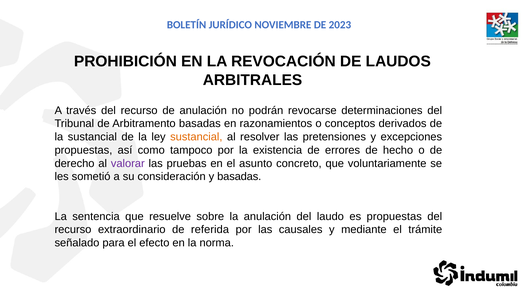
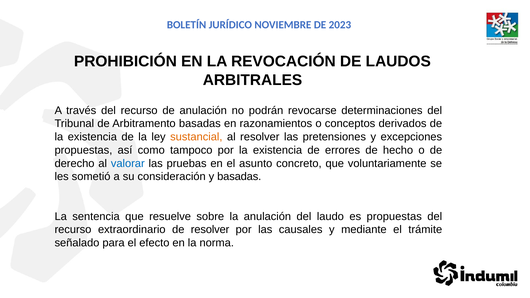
sustancial: sustancial -> existencia (92, 137)
valorar colour: purple -> blue (128, 163)
de referida: referida -> resolver (210, 230)
